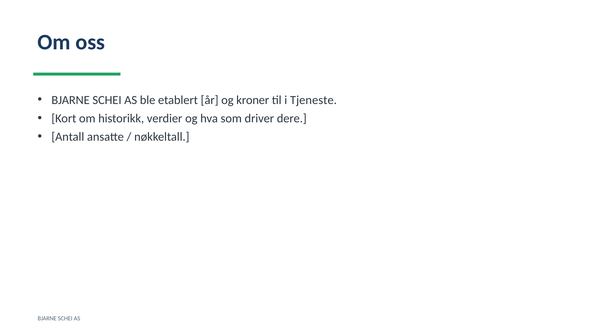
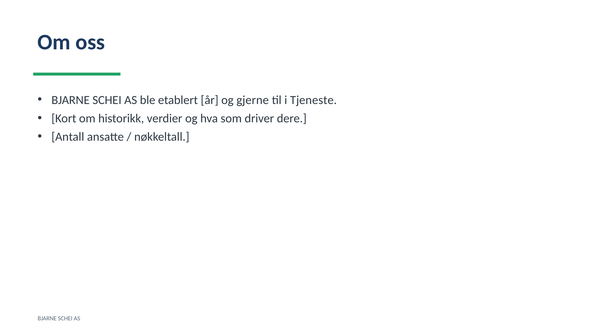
kroner: kroner -> gjerne (253, 100)
